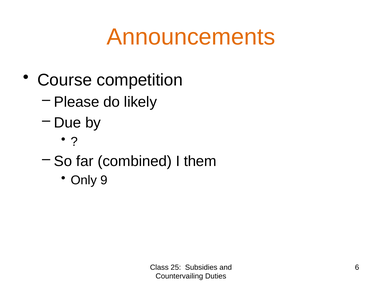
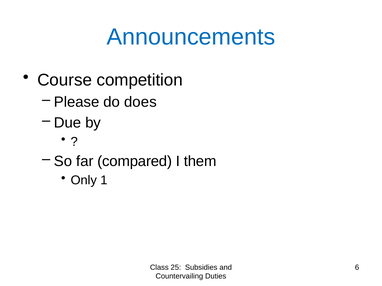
Announcements colour: orange -> blue (191, 37)
likely: likely -> does (140, 102)
combined: combined -> compared (135, 162)
9: 9 -> 1 (104, 180)
